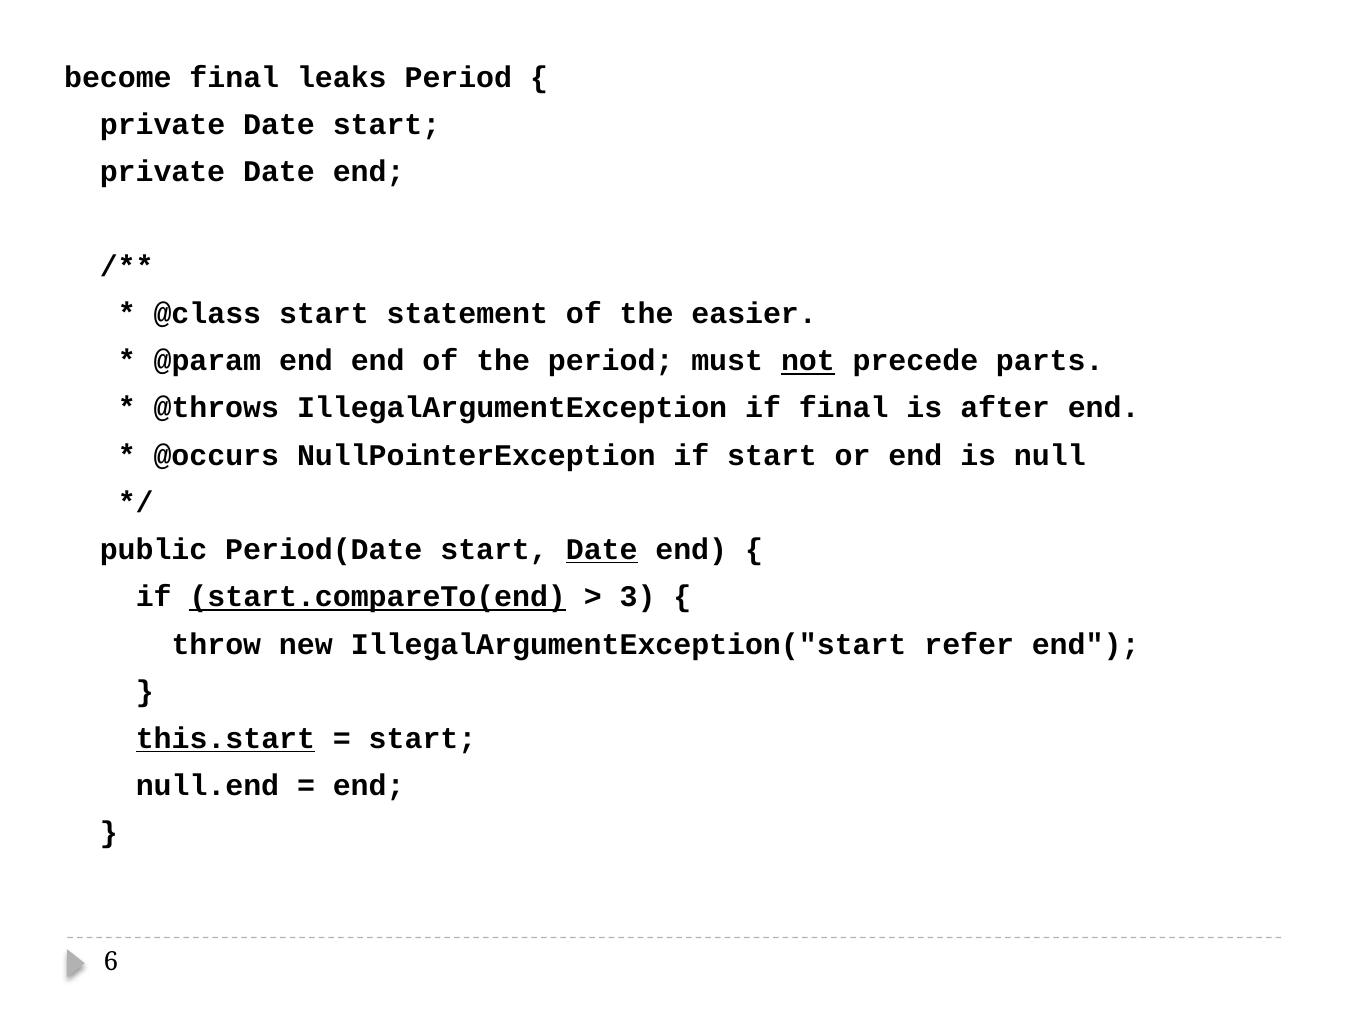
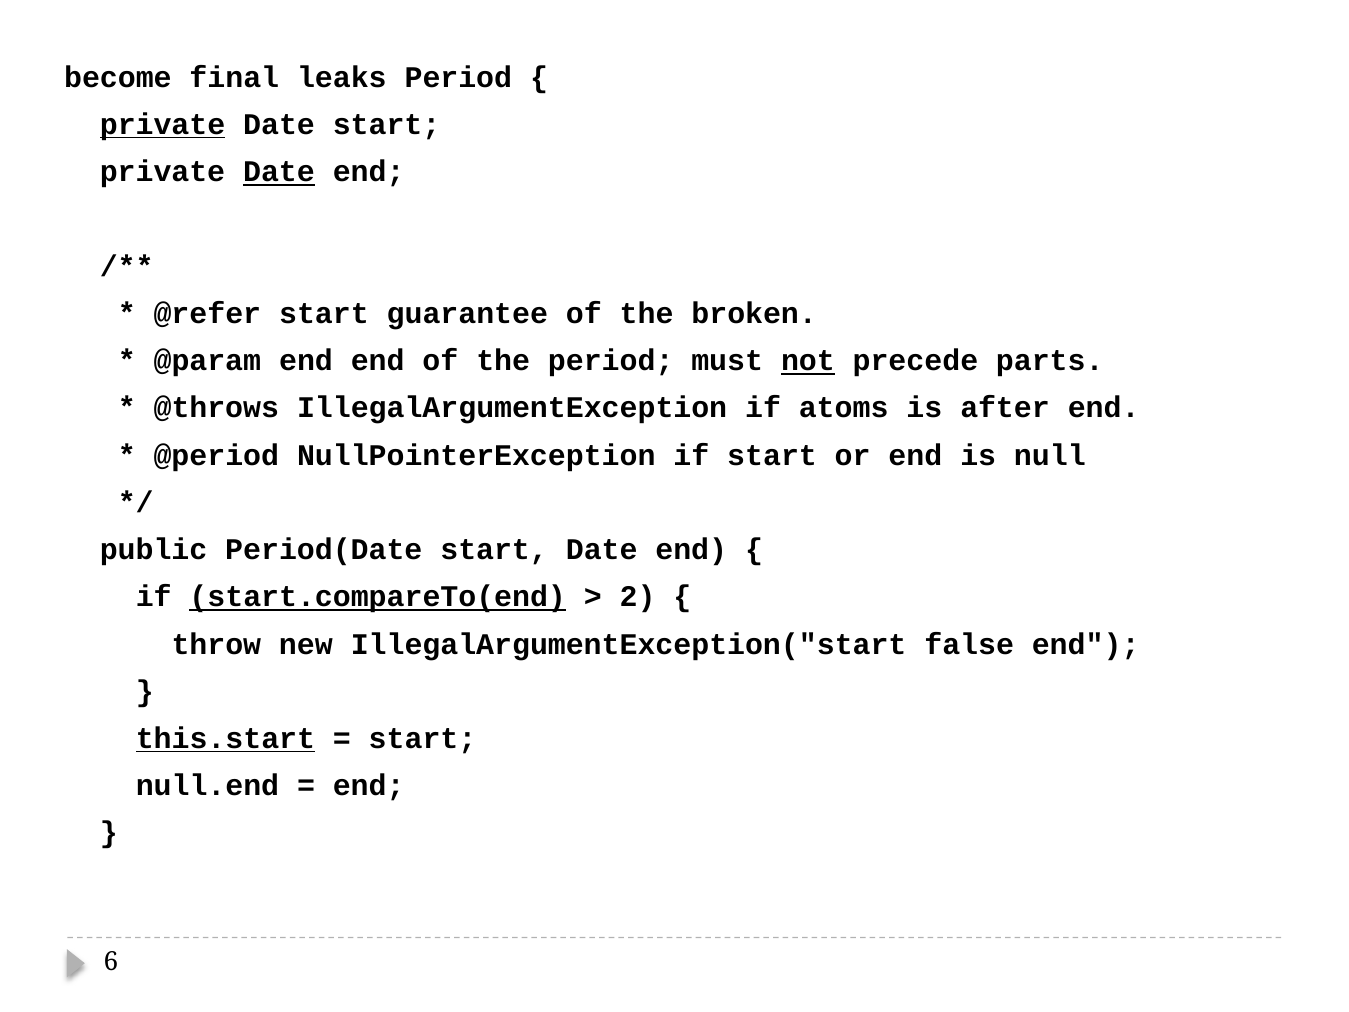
private underline: none -> present (163, 125)
Date underline: none -> present (279, 172)
@class: @class -> @refer (207, 314)
statement: statement -> guarantee (467, 314)
easier: easier -> broken (754, 314)
if final: final -> atoms (844, 408)
@occurs: @occurs -> @period (216, 455)
Date underline: present -> none (602, 550)
3: 3 -> 2 (638, 597)
refer: refer -> false (969, 644)
